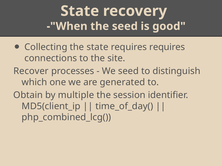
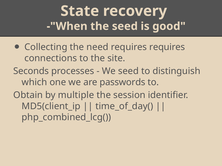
the state: state -> need (97, 47)
Recover: Recover -> Seconds (31, 71)
generated: generated -> passwords (123, 82)
